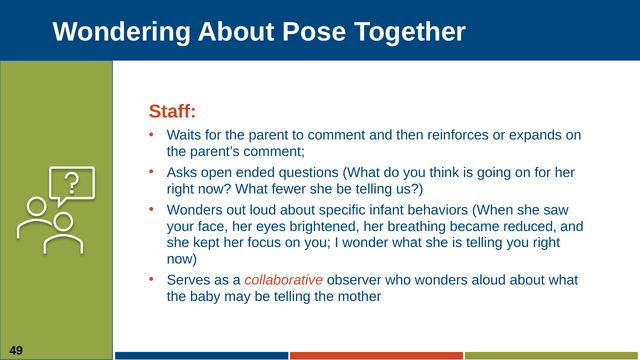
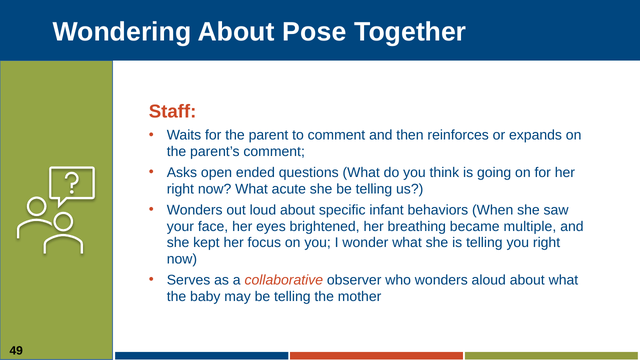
fewer: fewer -> acute (289, 189)
reduced: reduced -> multiple (530, 226)
